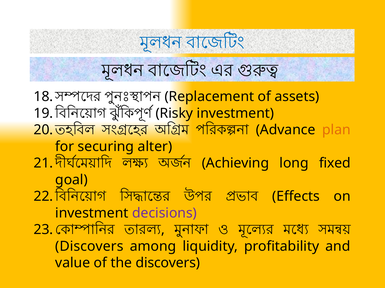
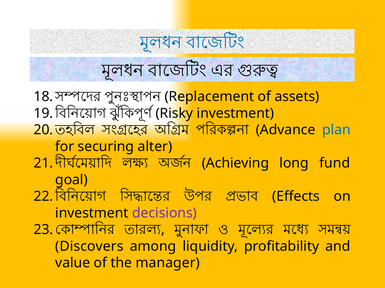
plan colour: orange -> blue (336, 130)
fixed: fixed -> fund (335, 164)
the discovers: discovers -> manager (168, 264)
